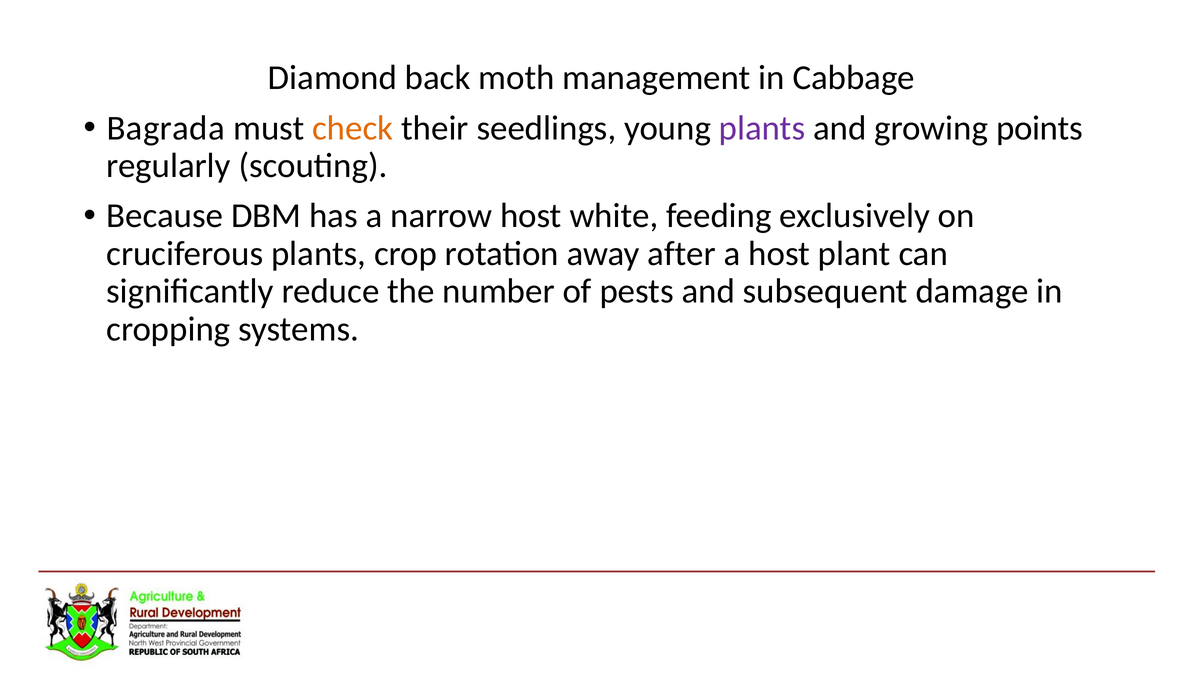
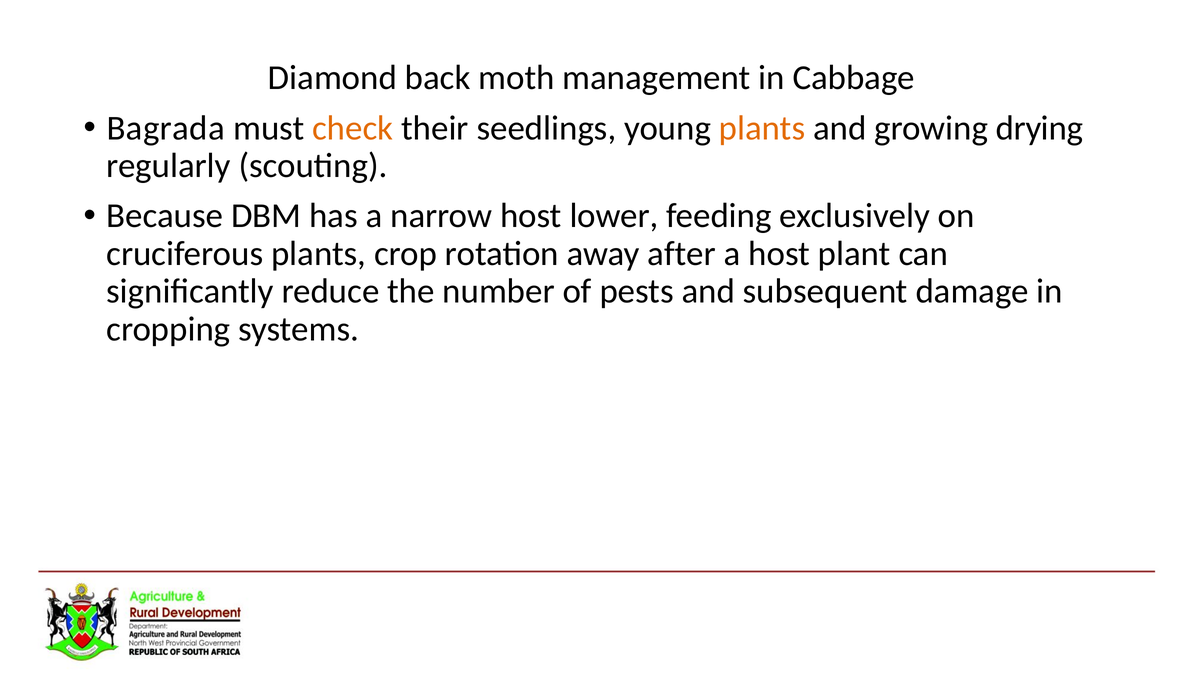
plants colour: purple -> orange (762, 128)
points: points -> drying (1039, 128)
white: white -> lower (614, 216)
